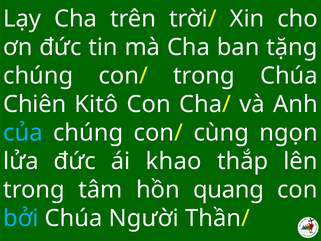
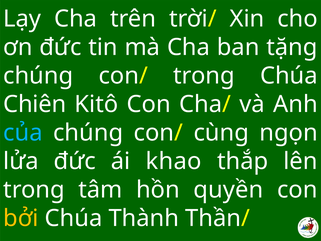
quang: quang -> quyền (228, 190)
bởi colour: light blue -> yellow (21, 218)
Người: Người -> Thành (144, 218)
